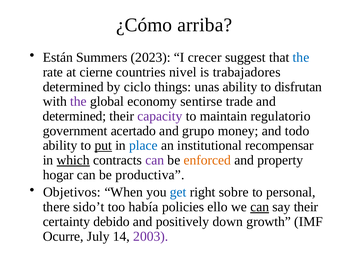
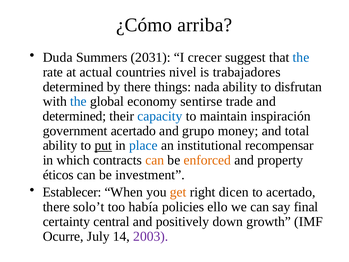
Están: Están -> Duda (58, 57)
2023: 2023 -> 2031 (151, 57)
cierne: cierne -> actual (96, 72)
by ciclo: ciclo -> there (137, 87)
unas: unas -> nada (207, 87)
the colour: purple -> blue (78, 101)
capacity colour: purple -> blue (160, 116)
regulatorio: regulatorio -> inspiración (281, 116)
todo: todo -> total (297, 131)
which underline: present -> none (73, 160)
can colour: purple -> orange (155, 160)
hogar: hogar -> éticos (58, 175)
productiva: productiva -> investment (150, 175)
Objetivos: Objetivos -> Establecer (72, 192)
get colour: blue -> orange (178, 192)
sobre: sobre -> dicen (234, 192)
to personal: personal -> acertado (291, 192)
sido’t: sido’t -> solo’t (89, 207)
can underline: present -> none (260, 207)
say their: their -> final (306, 207)
debido: debido -> central (112, 221)
